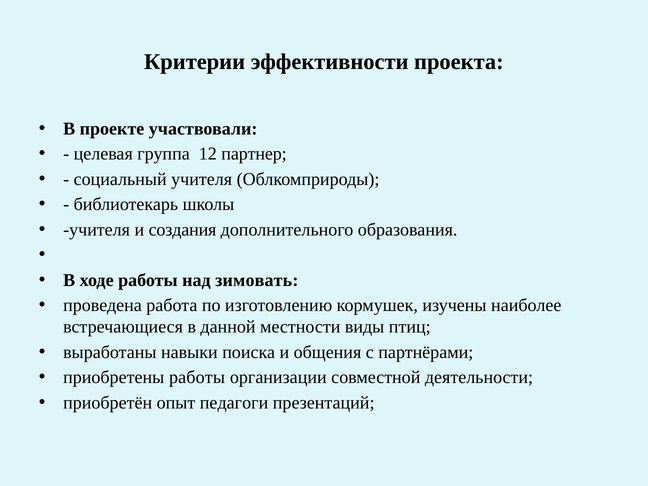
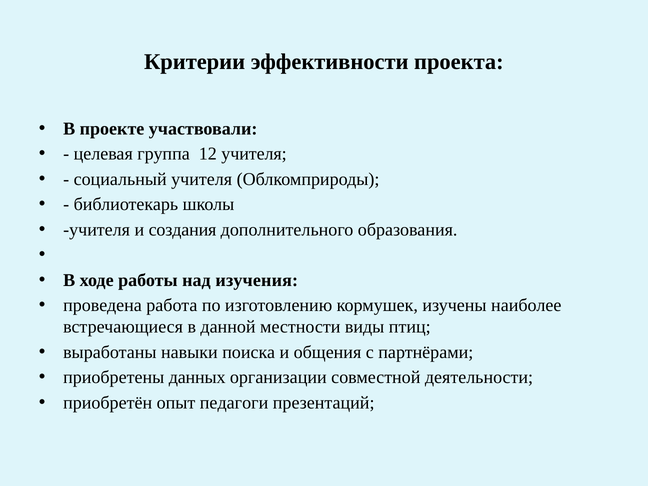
12 партнер: партнер -> учителя (254, 154)
зимовать: зимовать -> изучения (257, 280)
приобретены работы: работы -> данных (197, 377)
